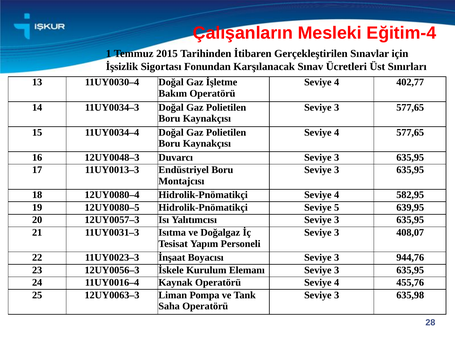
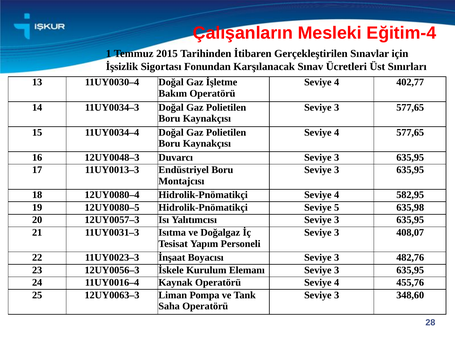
639,95: 639,95 -> 635,98 (410, 208)
944,76: 944,76 -> 482,76 (410, 258)
635,98: 635,98 -> 348,60 (410, 295)
